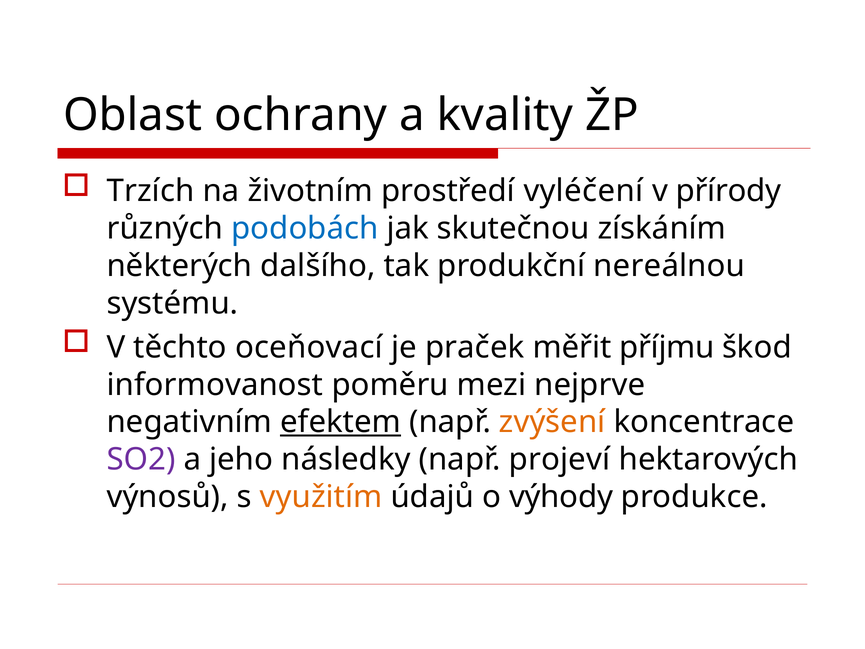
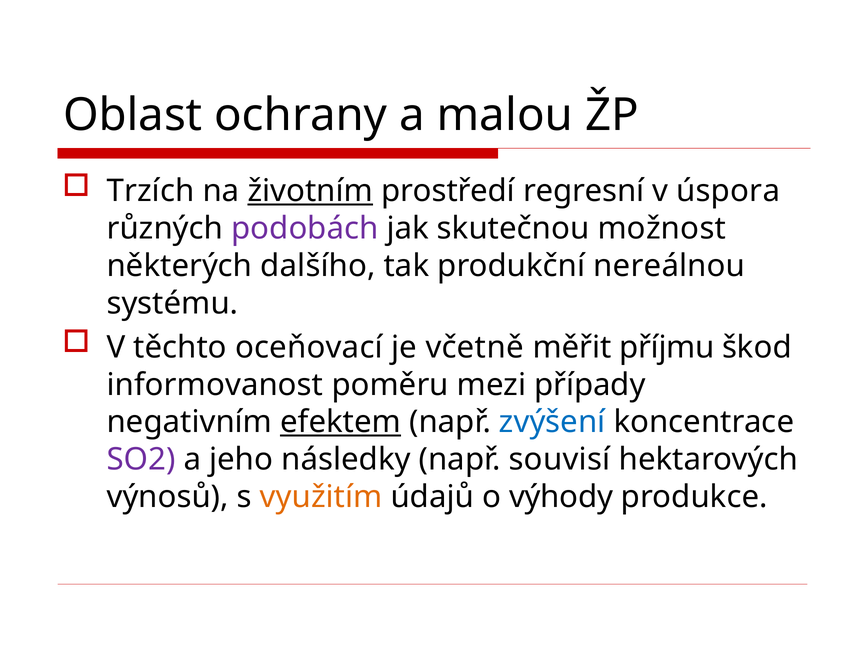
kvality: kvality -> malou (505, 115)
životním underline: none -> present (310, 191)
vyléčení: vyléčení -> regresní (584, 191)
přírody: přírody -> úspora (728, 191)
podobách colour: blue -> purple (305, 228)
získáním: získáním -> možnost (662, 228)
praček: praček -> včetně (475, 347)
nejprve: nejprve -> případy (590, 385)
zvýšení colour: orange -> blue (552, 422)
projeví: projeví -> souvisí (559, 459)
